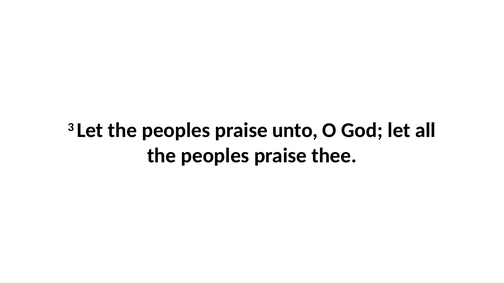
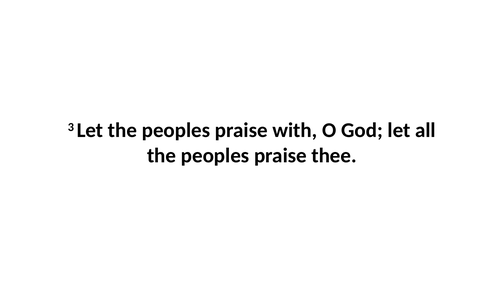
unto: unto -> with (295, 131)
